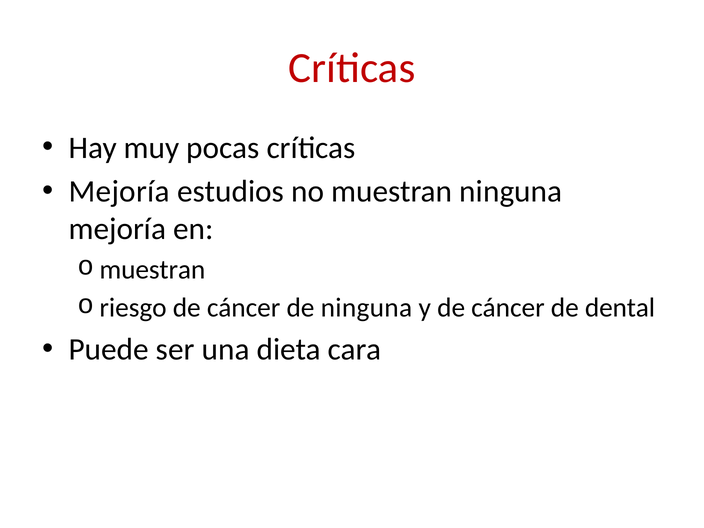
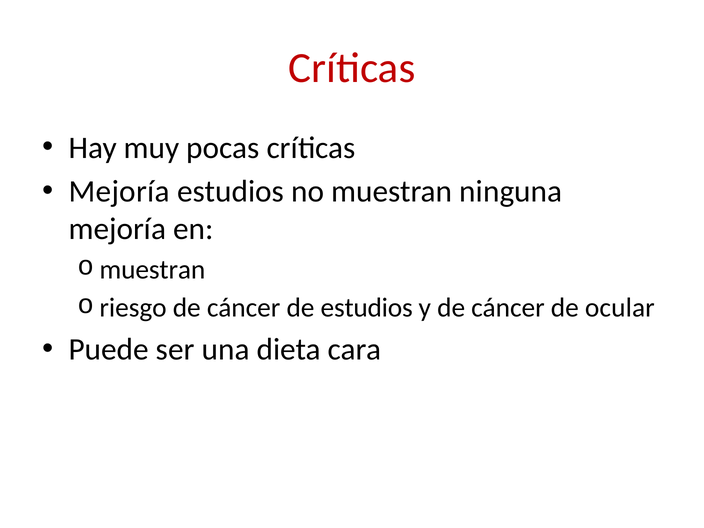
de ninguna: ninguna -> estudios (367, 308)
dental: dental -> ocular (620, 308)
